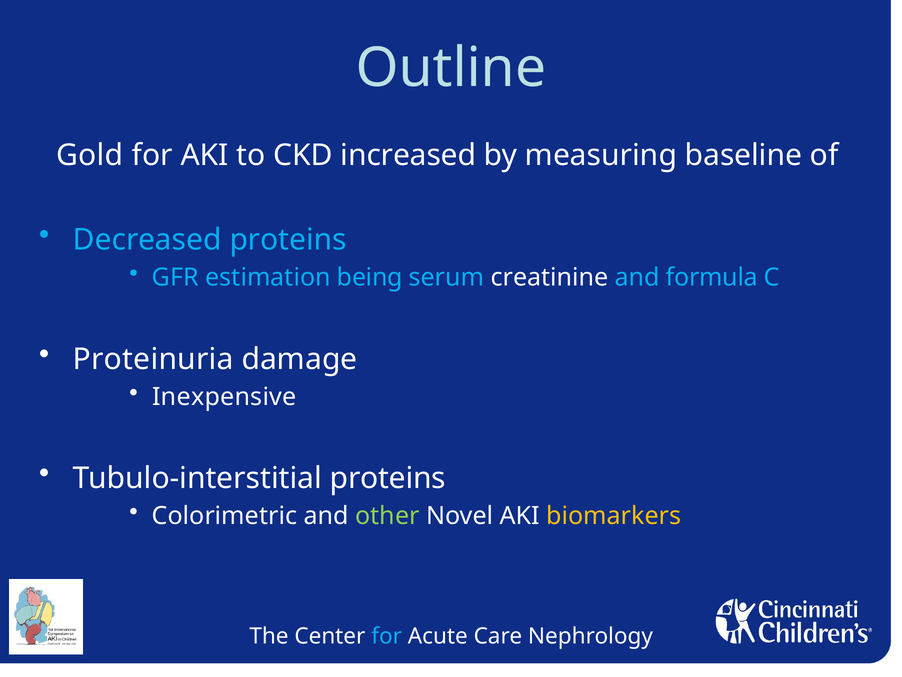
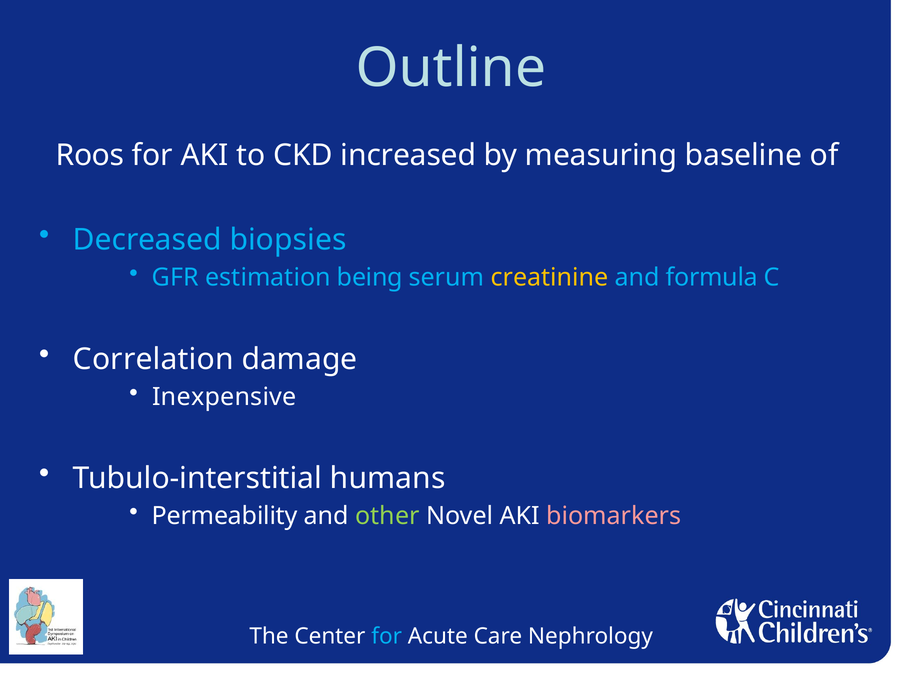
Gold: Gold -> Roos (90, 155)
Decreased proteins: proteins -> biopsies (288, 240)
creatinine colour: white -> yellow (550, 277)
Proteinuria: Proteinuria -> Correlation (153, 359)
Tubulo-interstitial proteins: proteins -> humans (388, 478)
Colorimetric: Colorimetric -> Permeability (225, 516)
biomarkers colour: yellow -> pink (614, 516)
